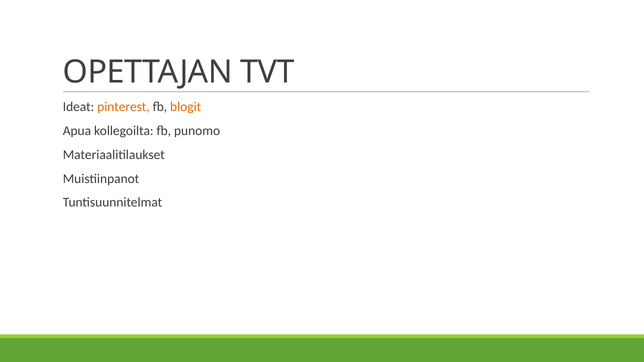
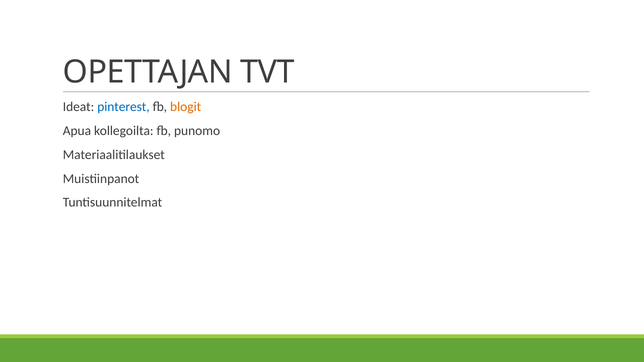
pinterest colour: orange -> blue (123, 107)
